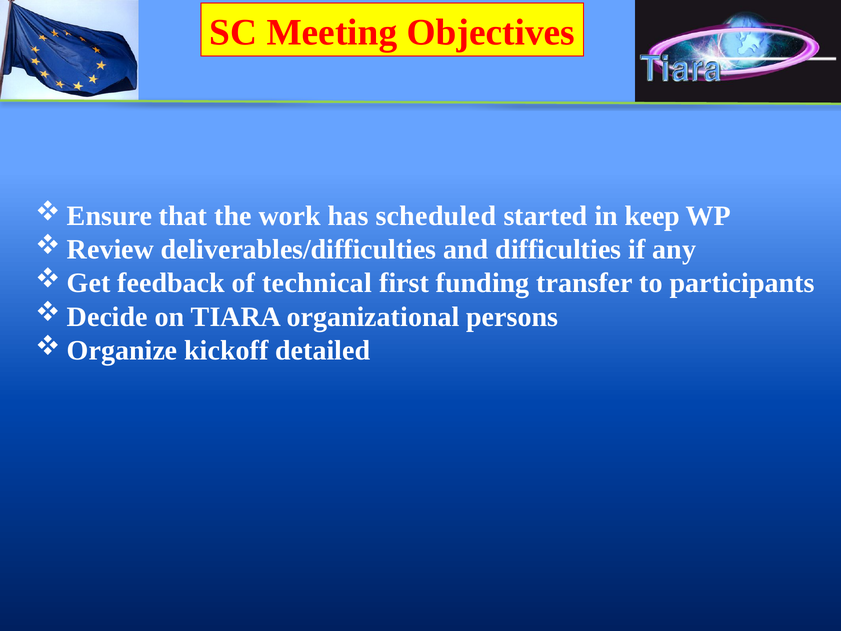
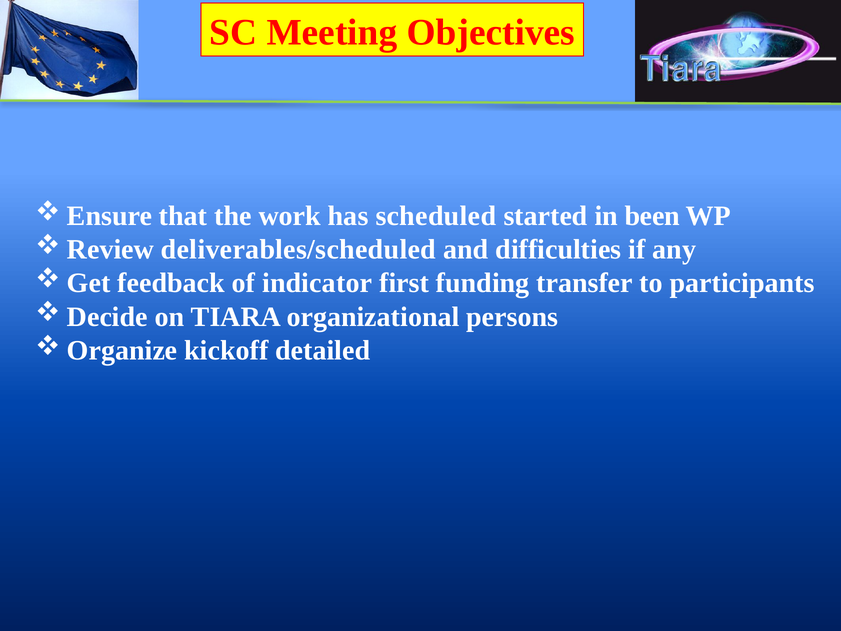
keep: keep -> been (652, 216)
deliverables/difficulties: deliverables/difficulties -> deliverables/scheduled (298, 249)
technical: technical -> indicator (317, 283)
